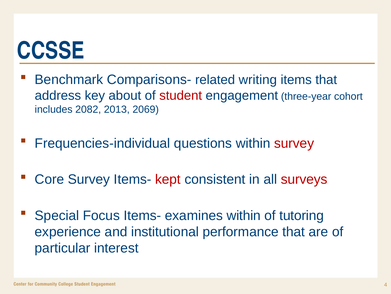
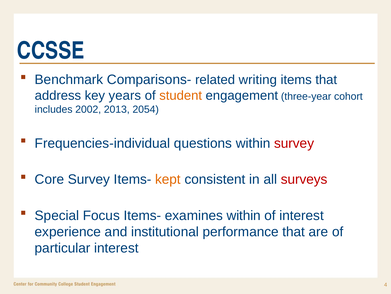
about: about -> years (125, 95)
student colour: red -> orange (181, 95)
2082: 2082 -> 2002 (88, 109)
2069: 2069 -> 2054 (146, 109)
kept colour: red -> orange (168, 179)
of tutoring: tutoring -> interest (302, 215)
